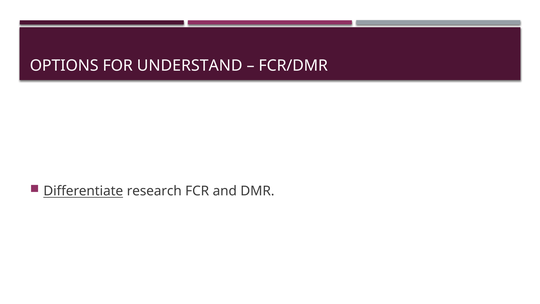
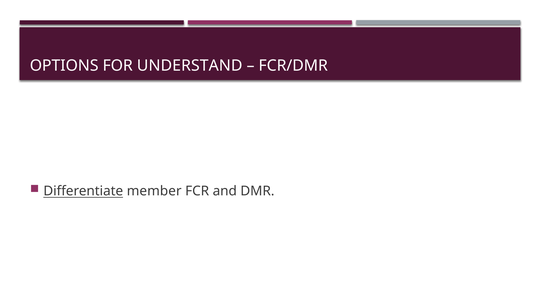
research: research -> member (154, 191)
